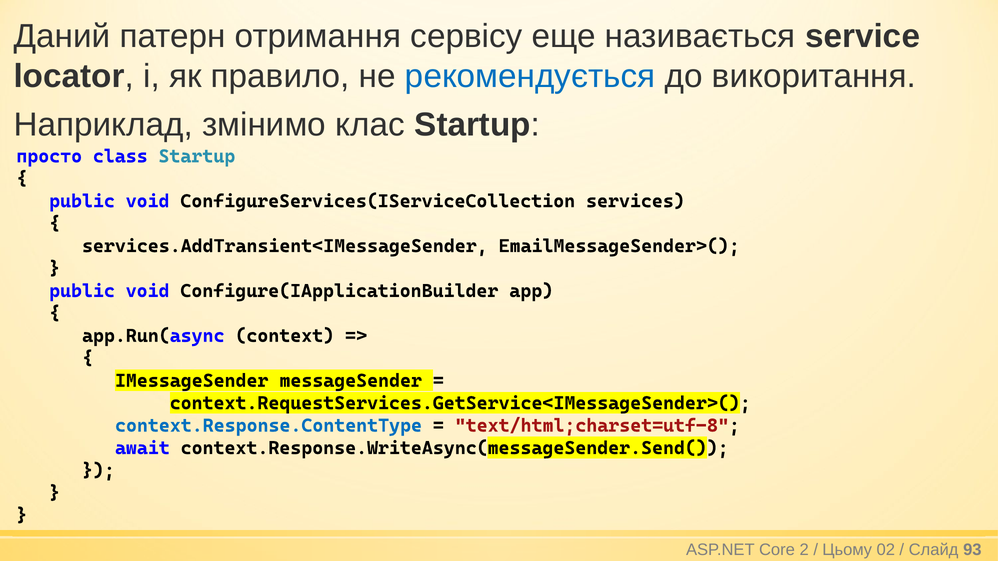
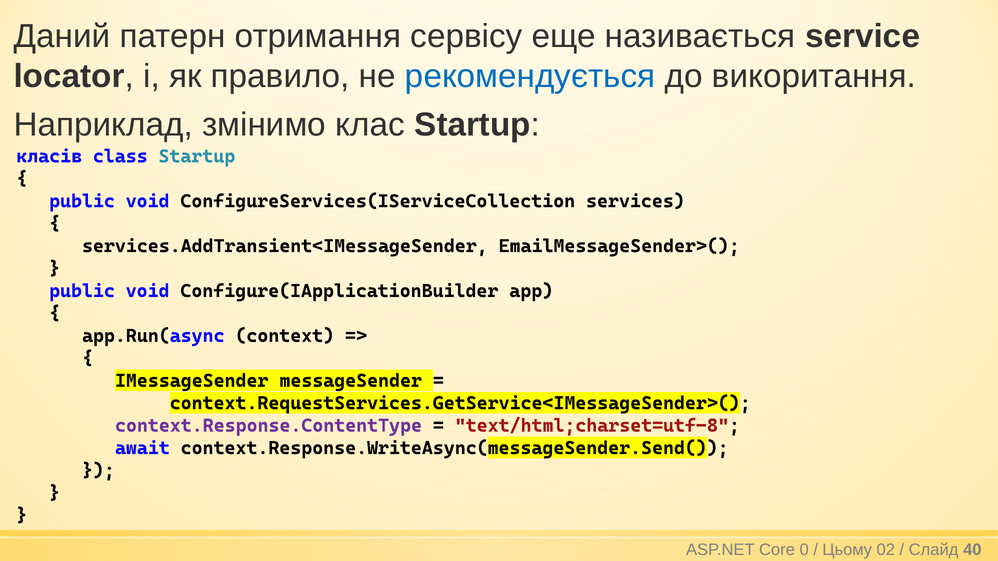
просто: просто -> класів (49, 156)
context.Response.ContentType colour: blue -> purple (269, 426)
2: 2 -> 0 (804, 550)
93: 93 -> 40 (972, 550)
